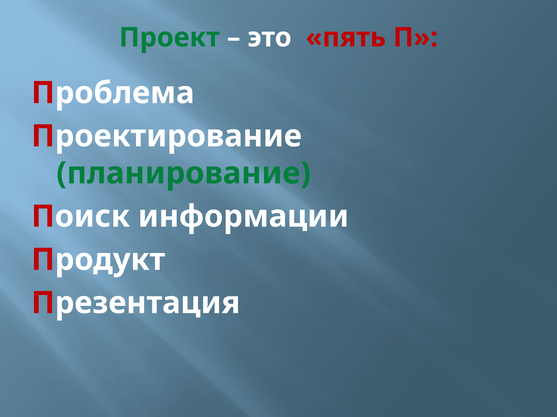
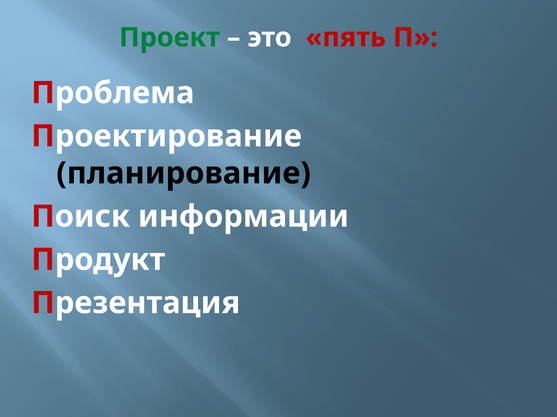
планирование colour: green -> black (184, 174)
